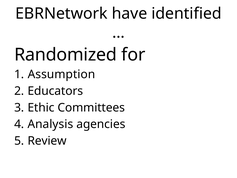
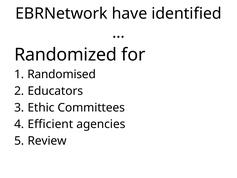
Assumption: Assumption -> Randomised (62, 74)
Analysis: Analysis -> Efficient (50, 124)
